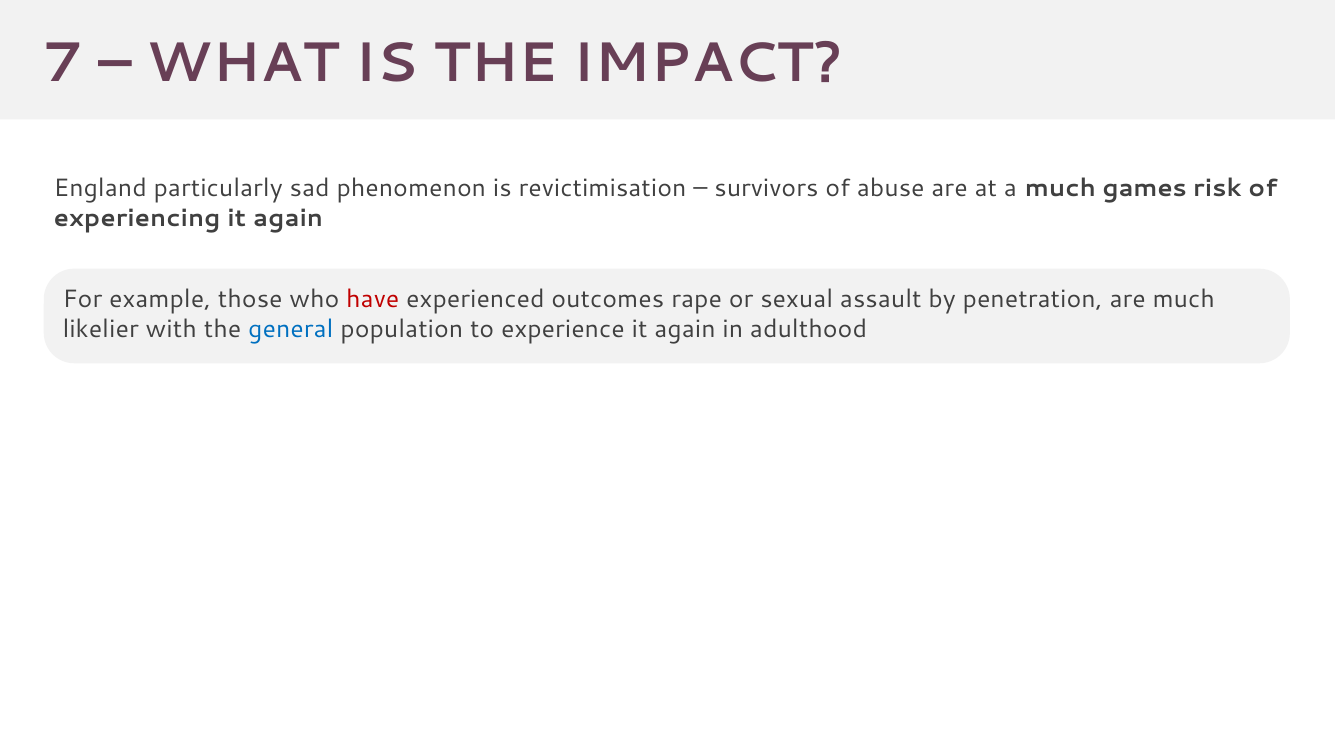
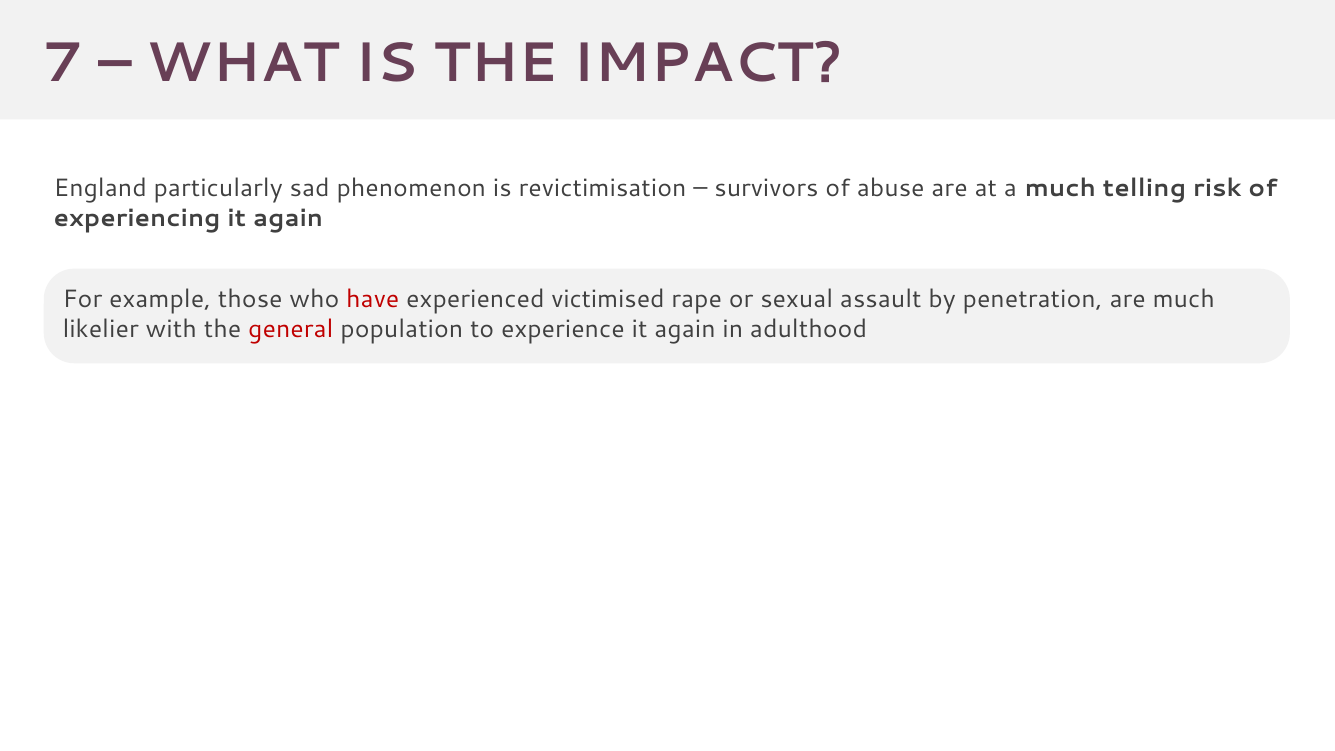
games: games -> telling (1144, 188)
outcomes: outcomes -> victimised (608, 299)
general colour: blue -> red (291, 329)
